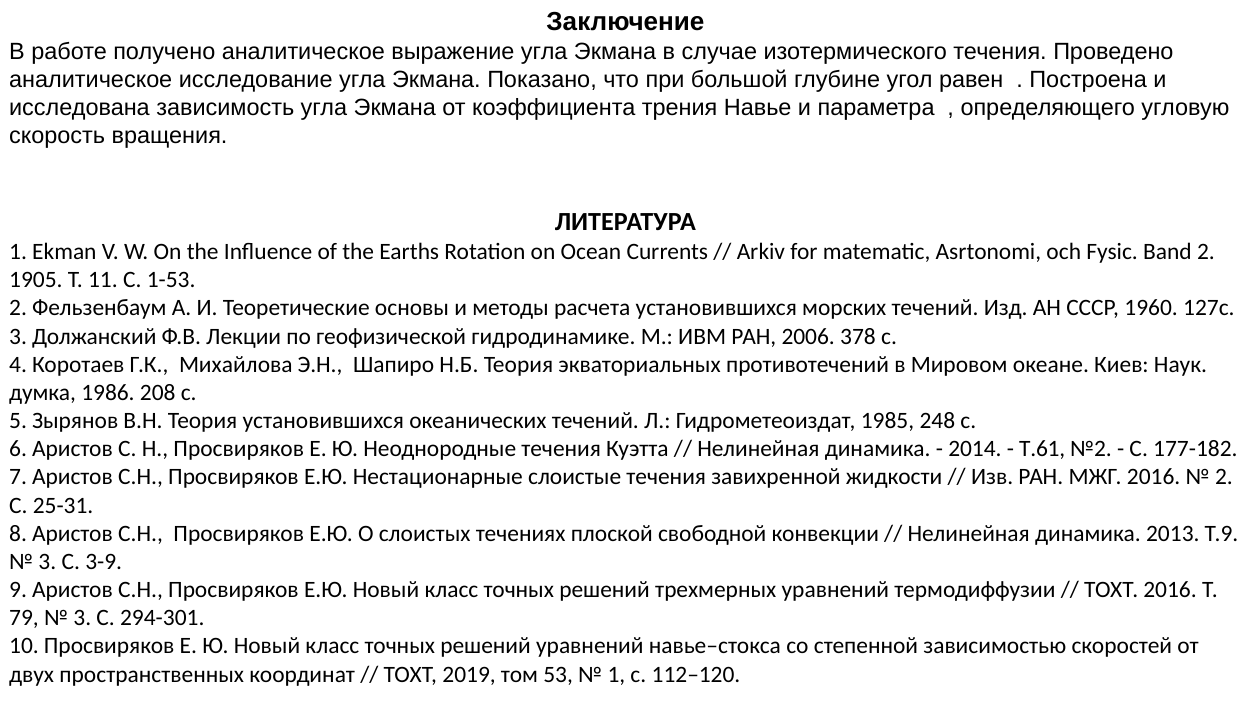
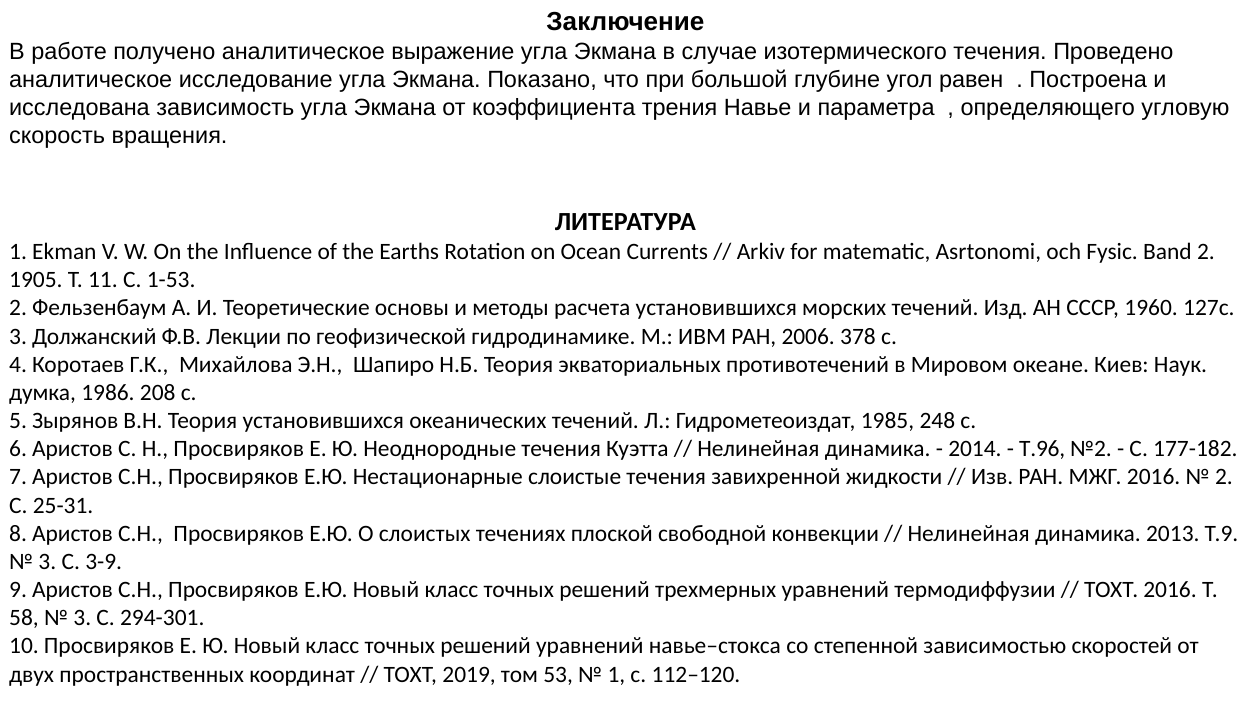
Т.61: Т.61 -> Т.96 (1042, 449)
79: 79 -> 58 (24, 618)
